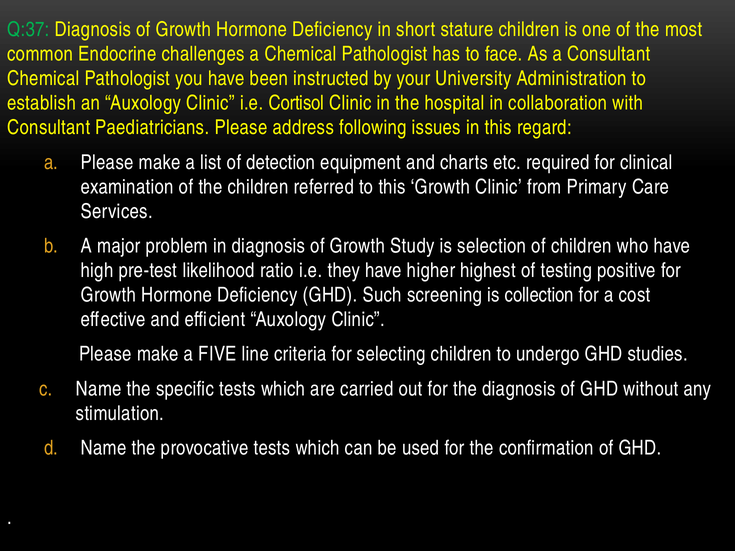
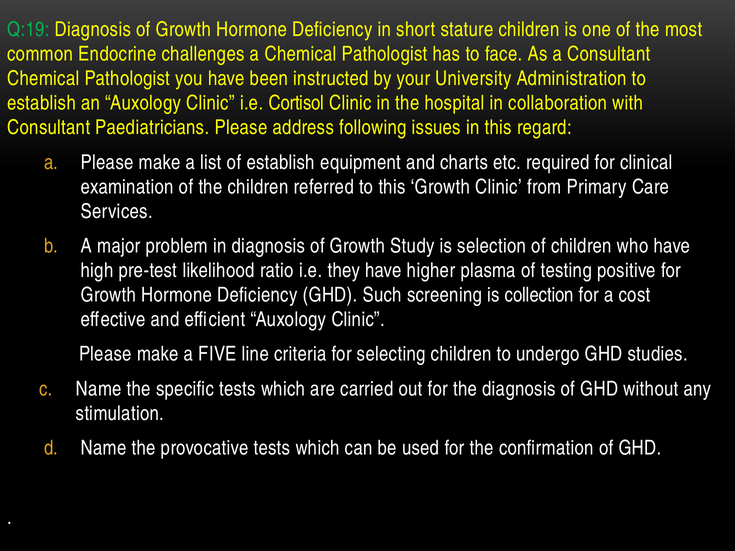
Q:37: Q:37 -> Q:19 (28, 30)
of detection: detection -> establish (281, 162)
highest: highest -> plasma (488, 271)
